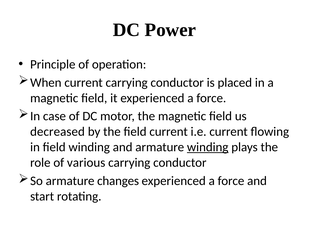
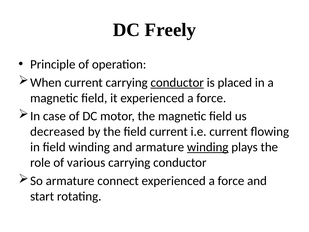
Power: Power -> Freely (170, 30)
conductor underline: none -> present (177, 82)
changes: changes -> connect (118, 181)
